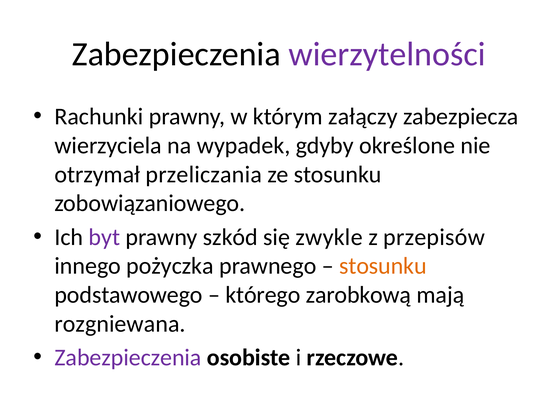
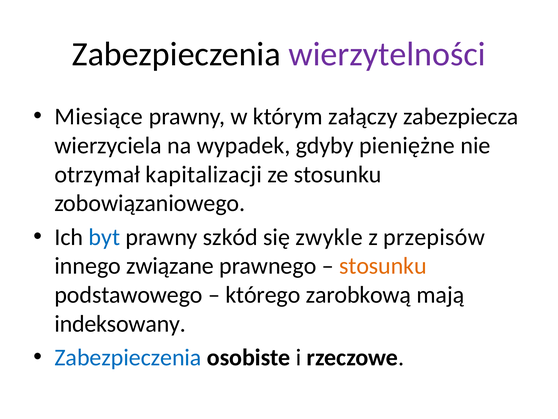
Rachunki: Rachunki -> Miesiące (99, 117)
określone: określone -> pieniężne (407, 145)
przeliczania: przeliczania -> kapitalizacji (204, 174)
byt colour: purple -> blue (104, 237)
pożyczka: pożyczka -> związane (170, 266)
rozgniewana: rozgniewana -> indeksowany (120, 323)
Zabezpieczenia colour: purple -> blue (128, 357)
